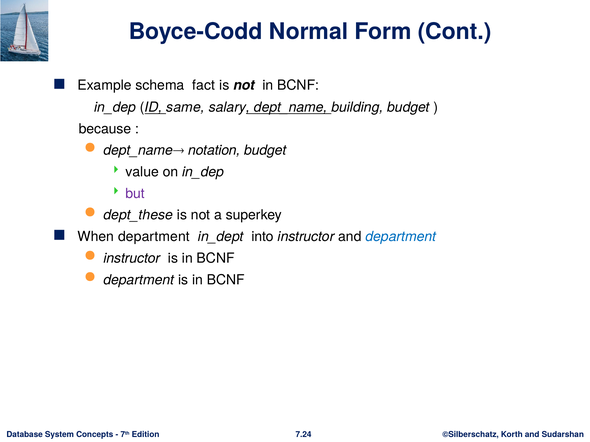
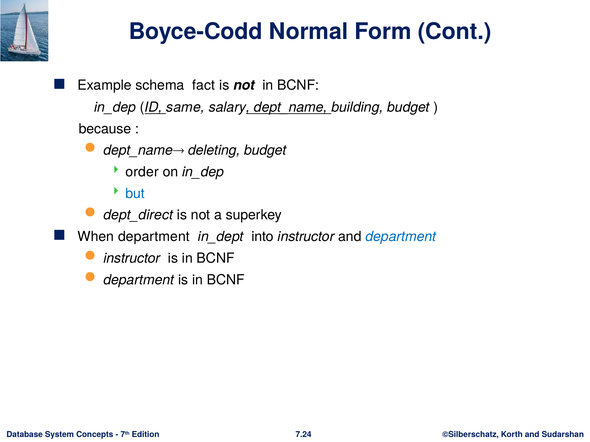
notation: notation -> deleting (214, 150)
value: value -> order (142, 172)
but colour: purple -> blue (135, 194)
dept_these: dept_these -> dept_direct (138, 215)
